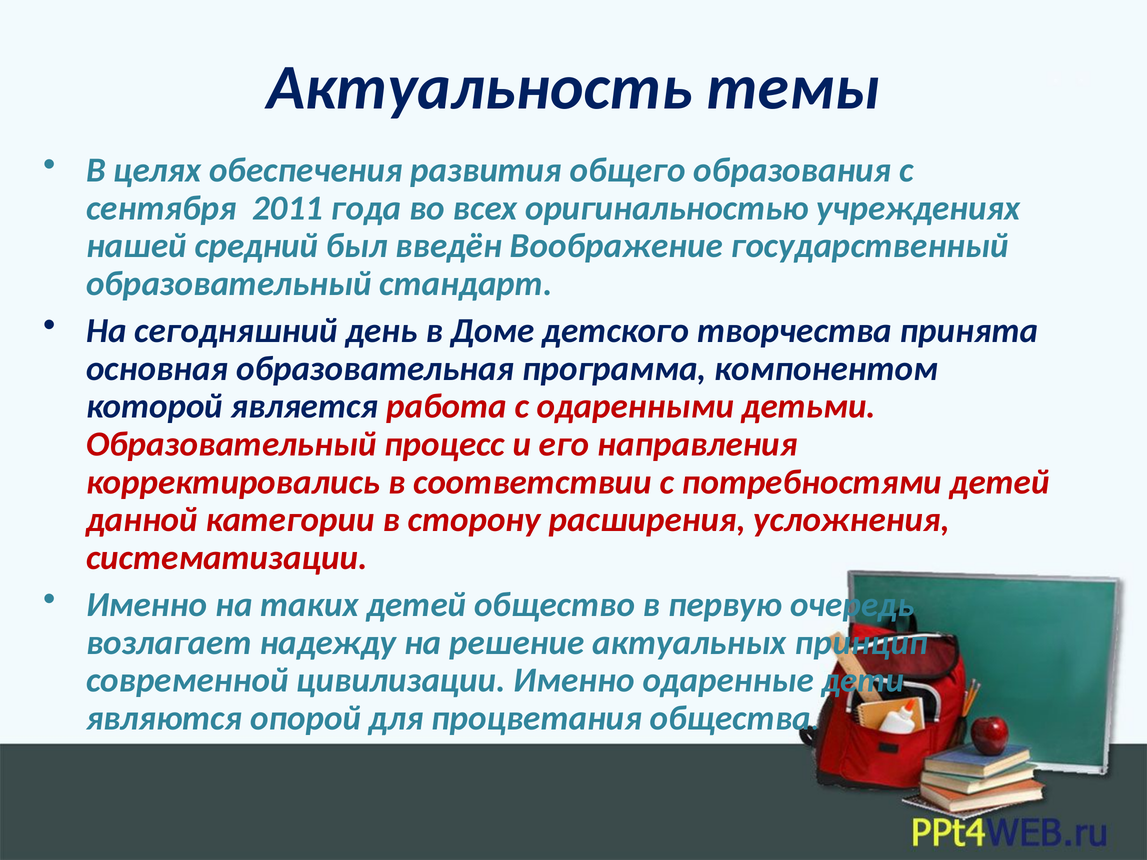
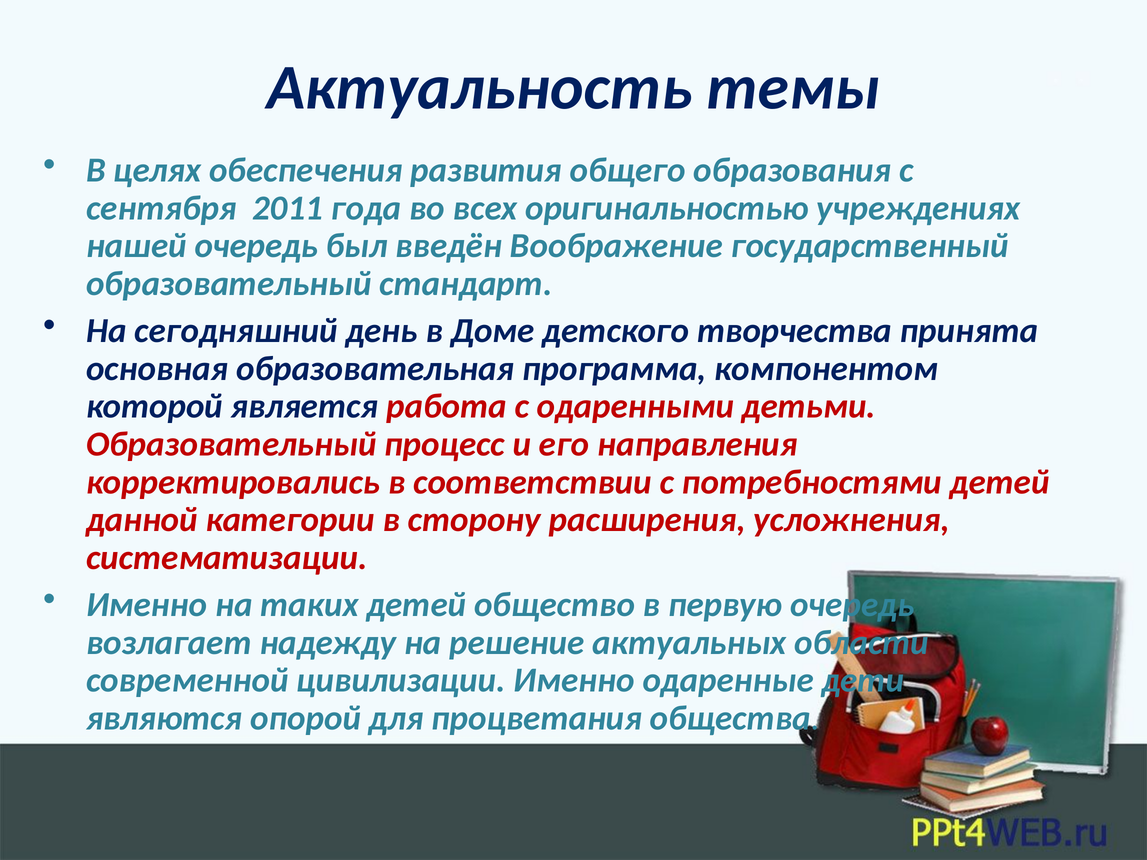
нашей средний: средний -> очередь (256, 246)
принцип: принцип -> области (862, 643)
